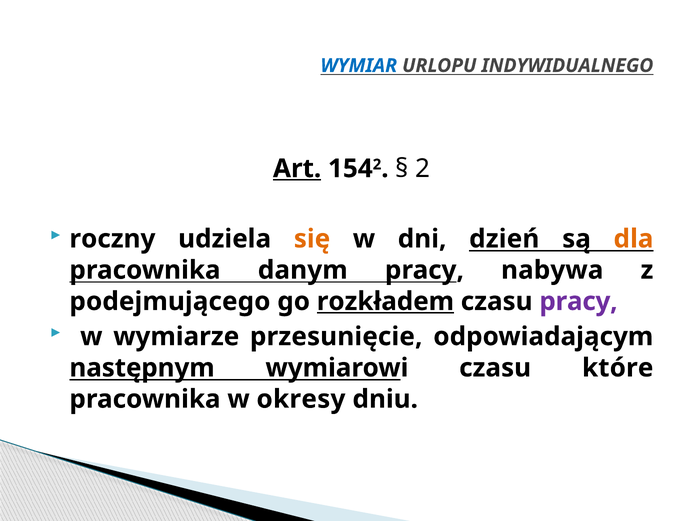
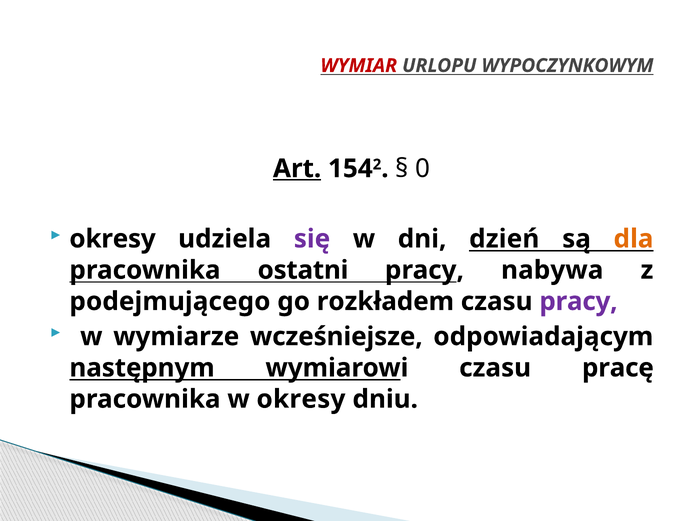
WYMIAR colour: blue -> red (359, 66)
INDYWIDUALNEGO: INDYWIDUALNEGO -> WYPOCZYNKOWYM (567, 66)
2: 2 -> 0 (423, 169)
roczny: roczny -> okresy (113, 239)
się colour: orange -> purple (312, 239)
danym: danym -> ostatni (303, 270)
rozkładem underline: present -> none (385, 302)
przesunięcie: przesunięcie -> wcześniejsze (336, 337)
które: które -> pracę (618, 368)
